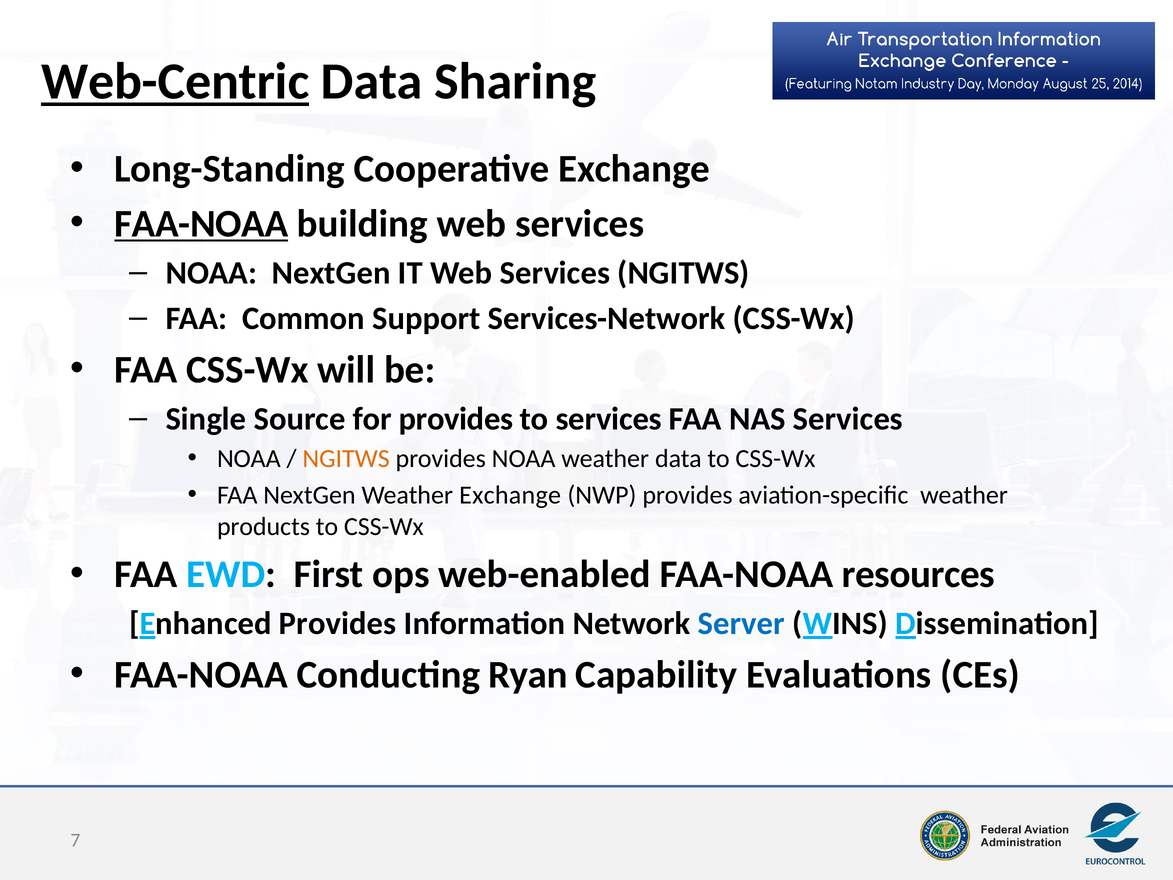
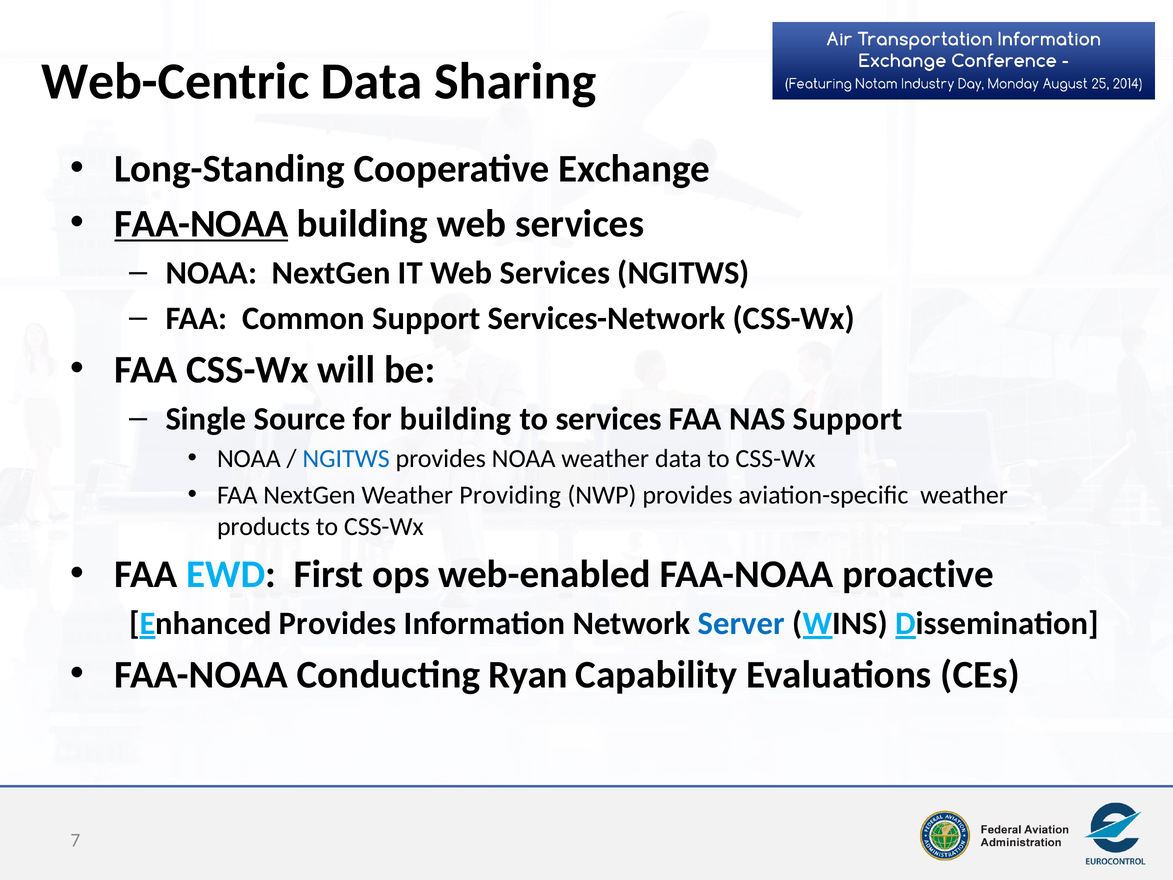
Web-Centric underline: present -> none (175, 82)
for provides: provides -> building (456, 419)
NAS Services: Services -> Support (848, 419)
NGITWS colour: orange -> blue (346, 459)
Weather Exchange: Exchange -> Providing (510, 495)
resources: resources -> proactive (918, 574)
